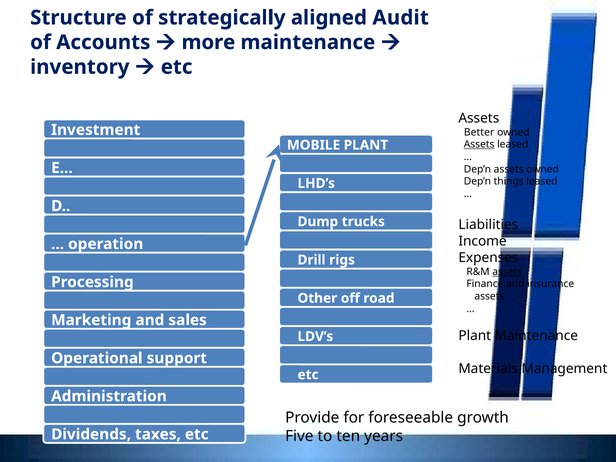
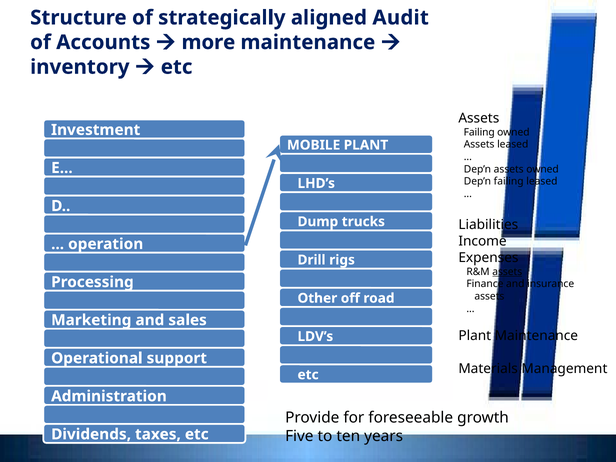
Better: Better -> Failing (479, 132)
Assets underline: present -> none (479, 145)
Dep’n things: things -> failing (509, 181)
